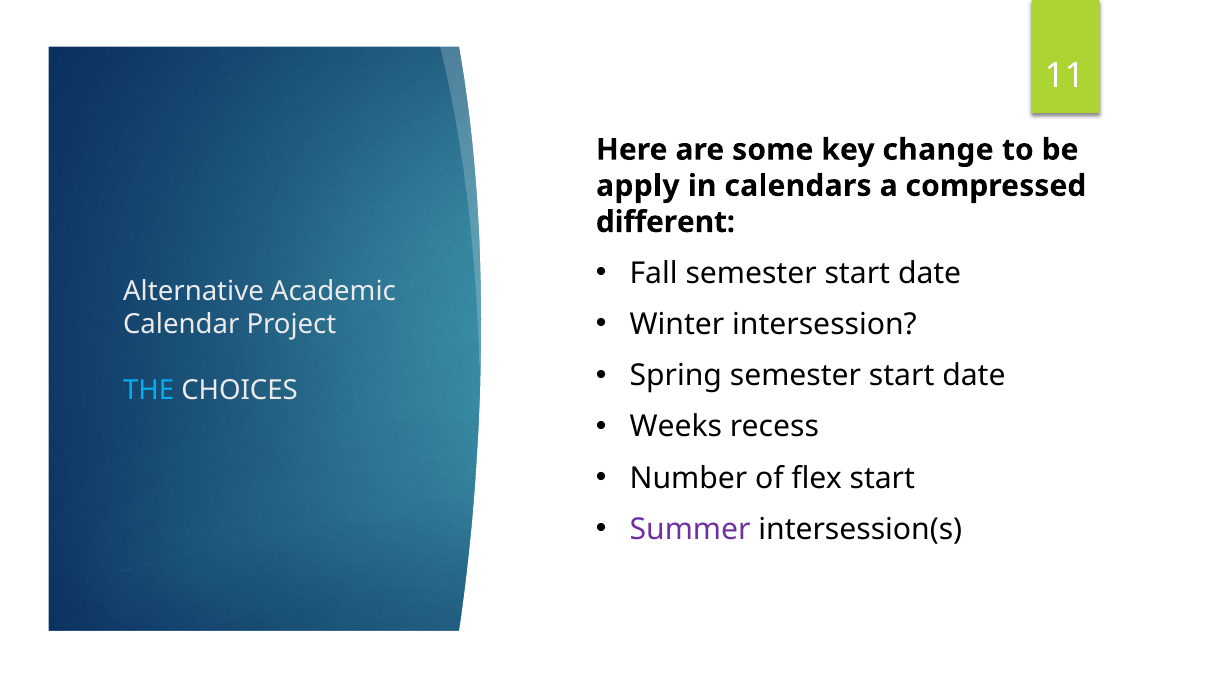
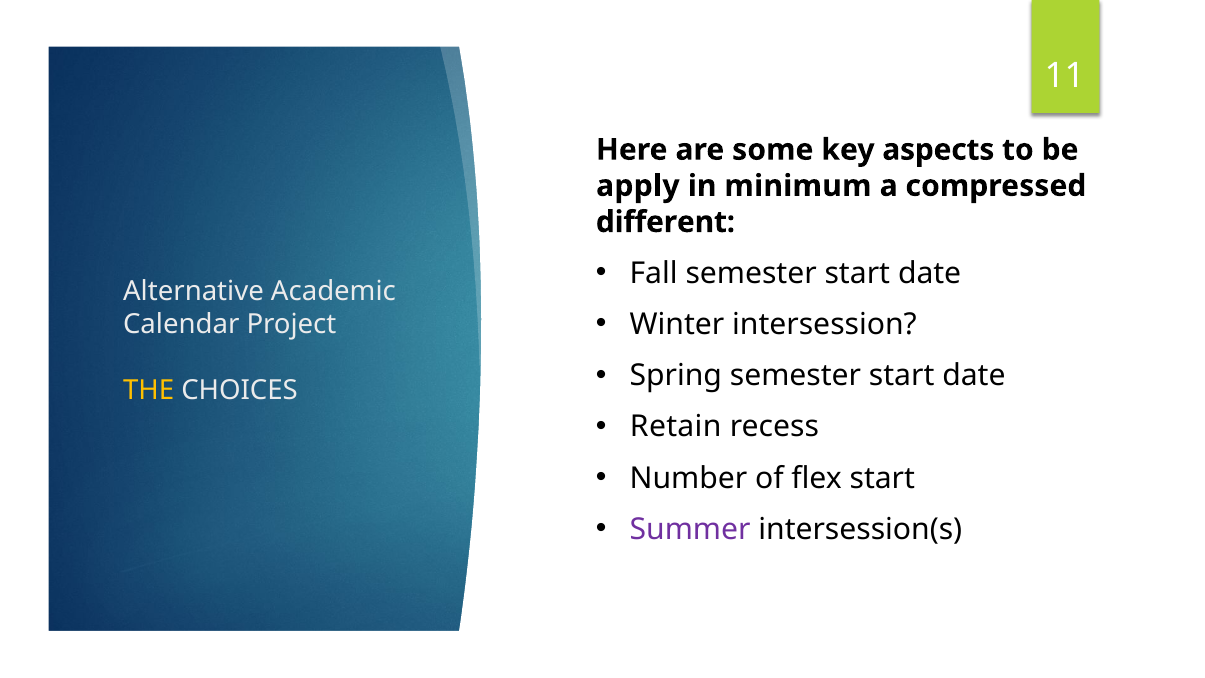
change: change -> aspects (938, 150)
calendars: calendars -> minimum (798, 186)
THE colour: light blue -> yellow (149, 390)
Weeks: Weeks -> Retain (676, 427)
